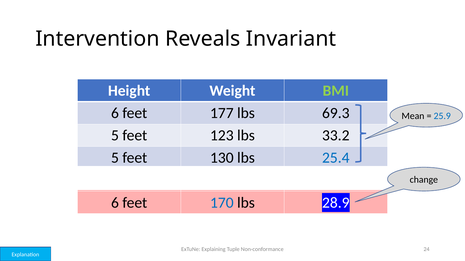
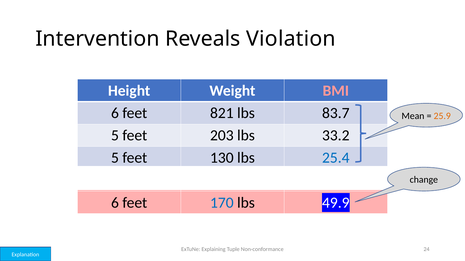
Invariant: Invariant -> Violation (291, 39)
BMI colour: light green -> pink (336, 91)
177: 177 -> 821 (222, 113)
69.3: 69.3 -> 83.7 (336, 113)
25.9 colour: blue -> orange (442, 116)
123: 123 -> 203 (222, 136)
28.9: 28.9 -> 49.9 (336, 203)
